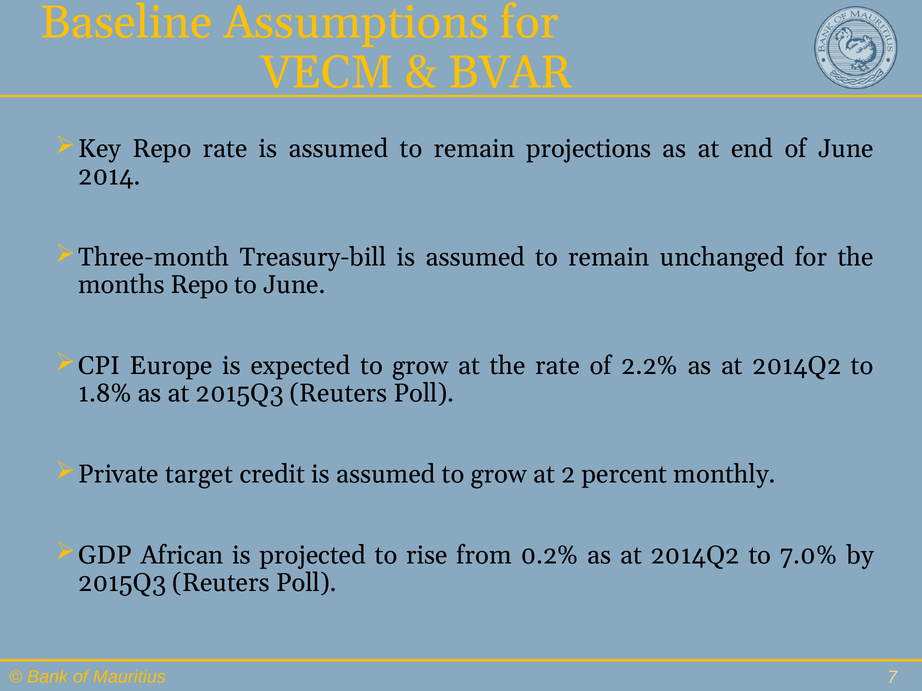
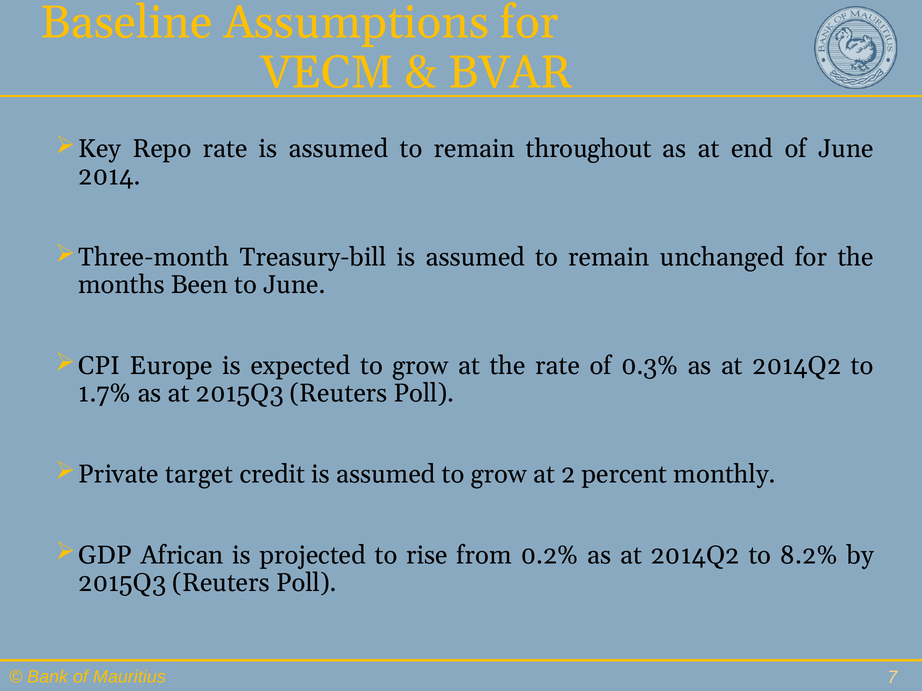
projections: projections -> throughout (589, 149)
months Repo: Repo -> Been (199, 285)
2.2%: 2.2% -> 0.3% (650, 366)
1.8%: 1.8% -> 1.7% (105, 394)
7.0%: 7.0% -> 8.2% (809, 556)
